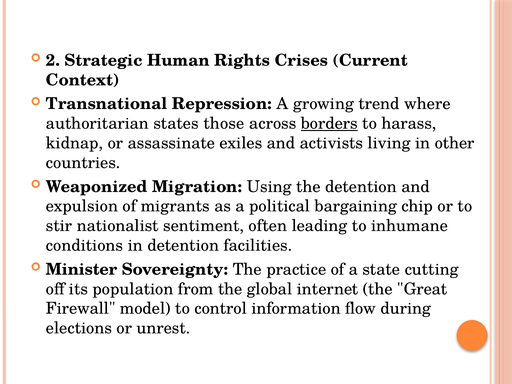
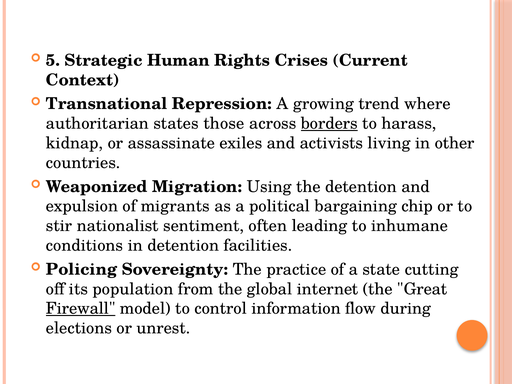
2: 2 -> 5 (53, 60)
Minister: Minister -> Policing (82, 269)
Firewall underline: none -> present (81, 309)
